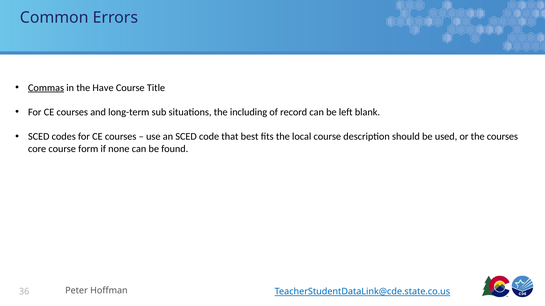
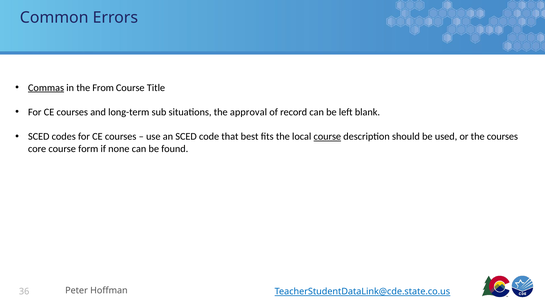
Have: Have -> From (103, 88)
including: including -> approval (248, 112)
course underline: none -> present (327, 137)
